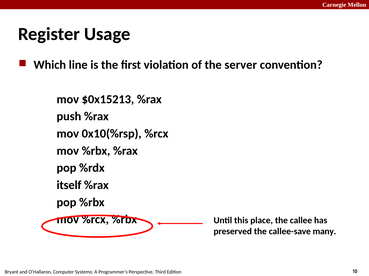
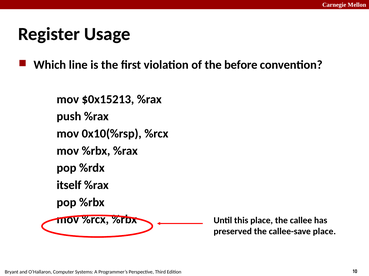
server: server -> before (241, 65)
callee-save many: many -> place (324, 232)
